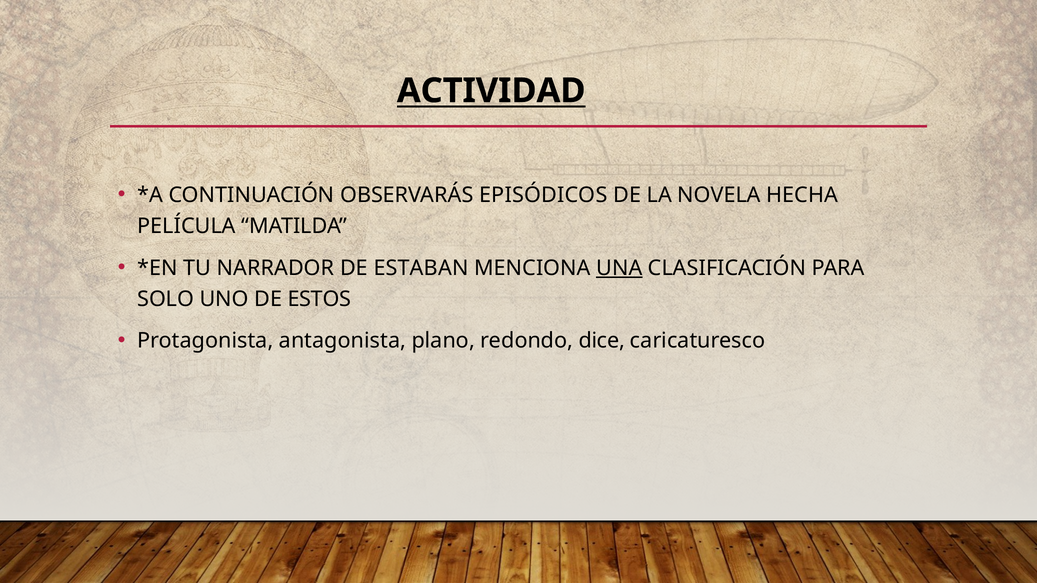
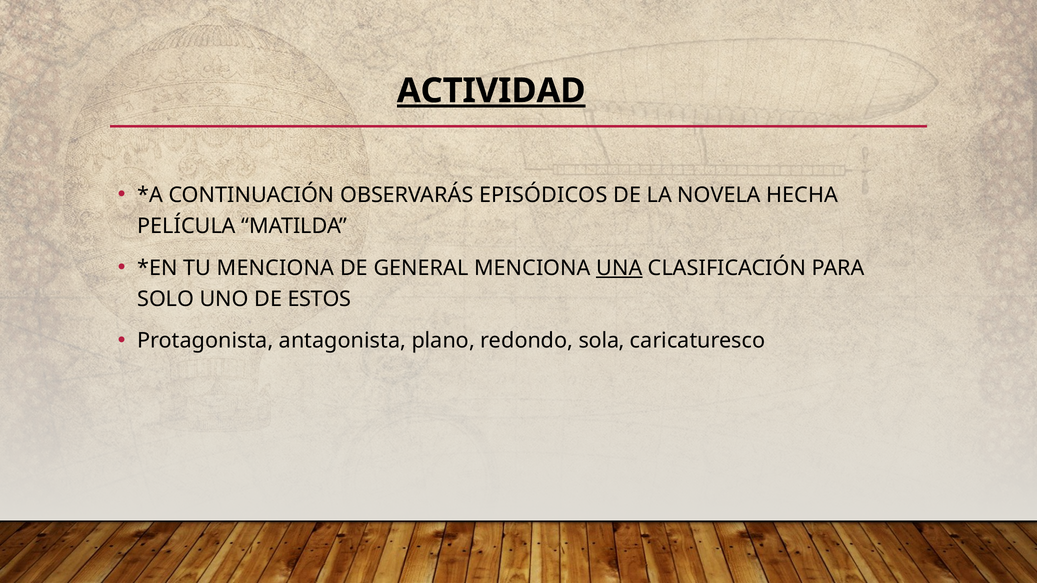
ACTIVIDAD underline: none -> present (491, 91)
TU NARRADOR: NARRADOR -> MENCIONA (276, 268)
ESTABAN: ESTABAN -> GENERAL (421, 268)
dice: dice -> sola (602, 341)
